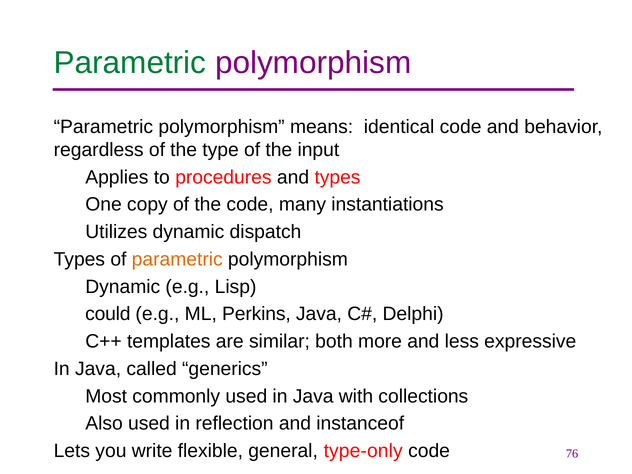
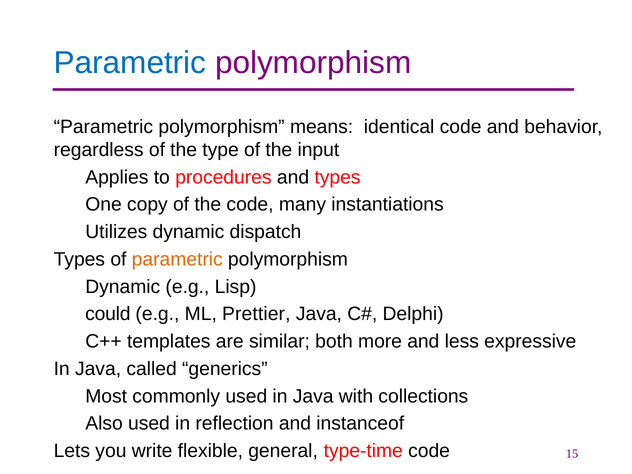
Parametric colour: green -> blue (130, 63)
Perkins: Perkins -> Prettier (256, 314)
type-only: type-only -> type-time (363, 451)
76: 76 -> 15 (572, 454)
